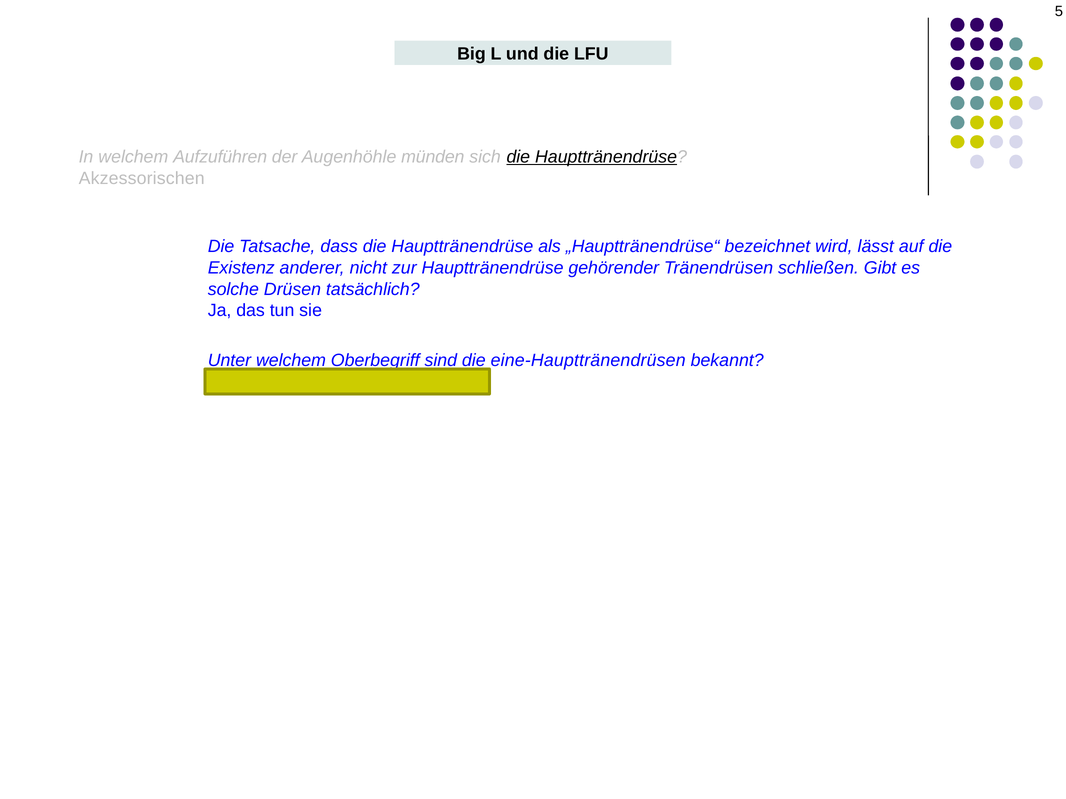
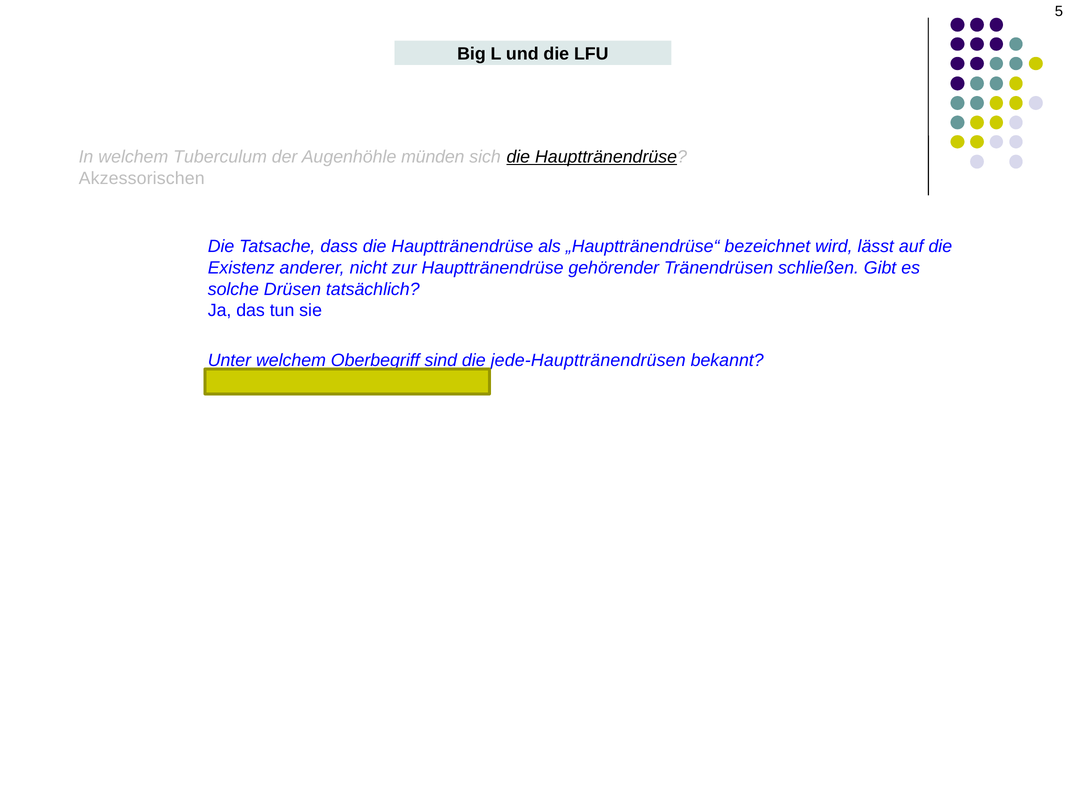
Aufzuführen: Aufzuführen -> Tuberculum (220, 157)
eine-Haupttränendrüsen: eine-Haupttränendrüsen -> jede-Haupttränendrüsen (588, 360)
